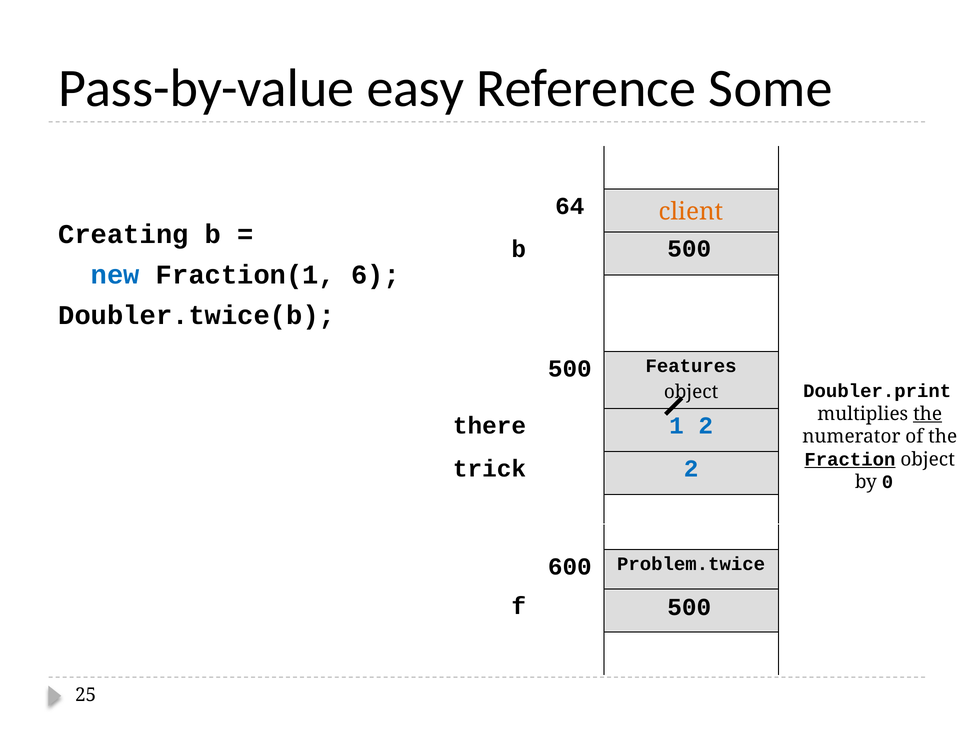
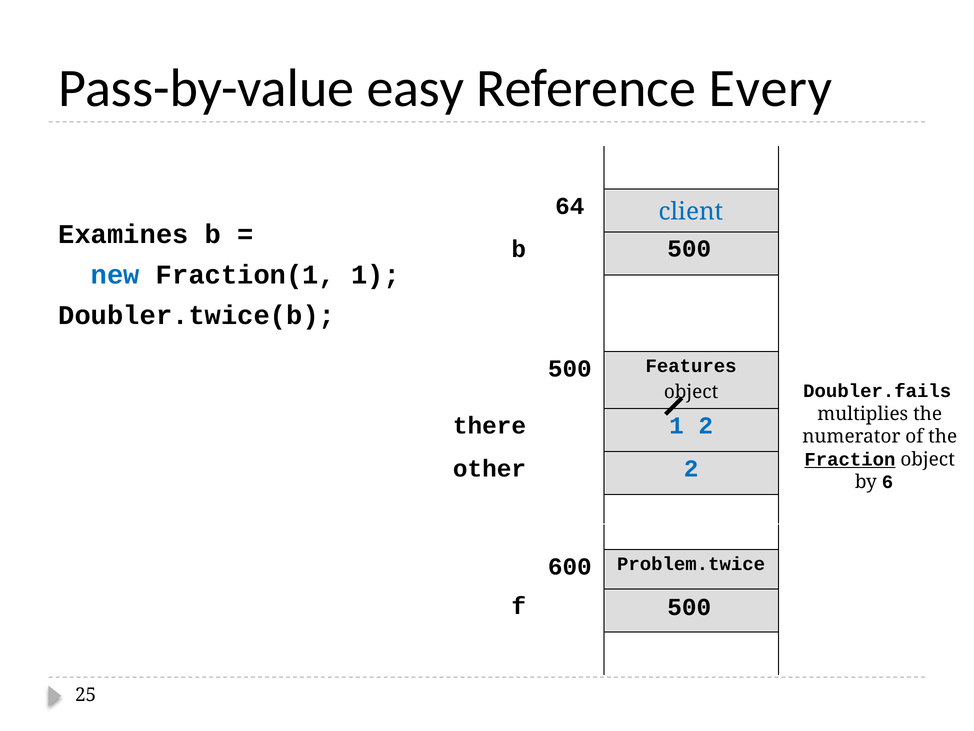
Some: Some -> Every (770, 88)
client colour: orange -> blue (691, 212)
Creating: Creating -> Examines (123, 234)
Fraction(1 6: 6 -> 1 (376, 275)
Doubler.print: Doubler.print -> Doubler.fails (877, 391)
the underline: present -> none (928, 414)
trick: trick -> other (489, 468)
0: 0 -> 6 (888, 482)
